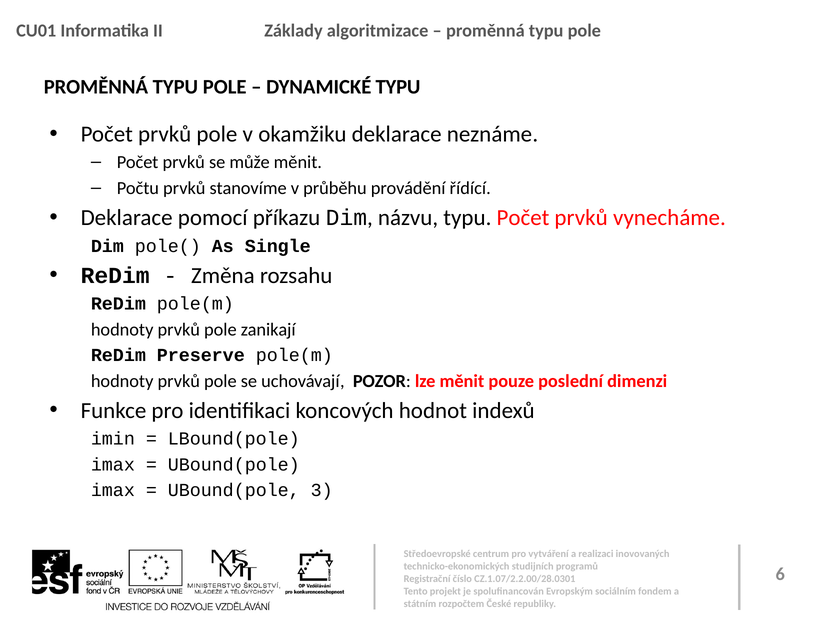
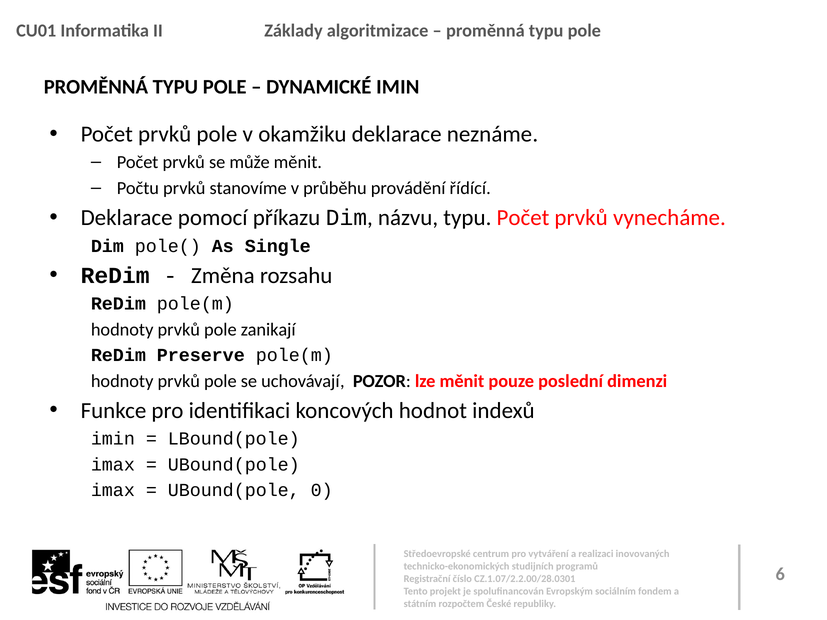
DYNAMICKÉ TYPU: TYPU -> IMIN (398, 87)
3: 3 -> 0 (322, 490)
